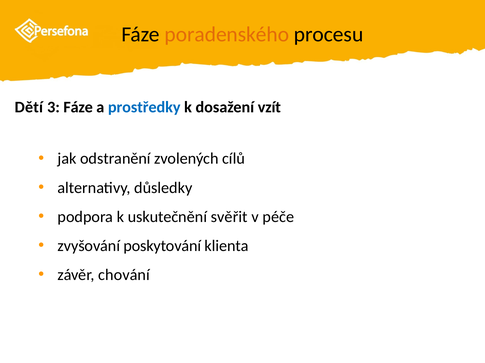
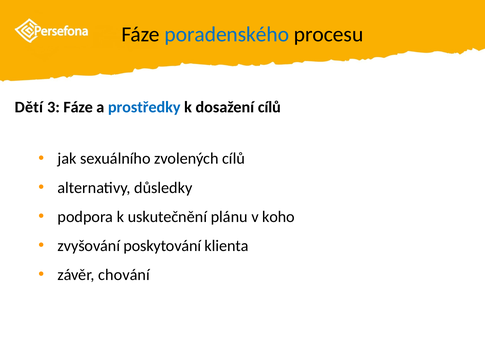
poradenského colour: orange -> blue (227, 34)
dosažení vzít: vzít -> cílů (269, 107)
odstranění: odstranění -> sexuálního (115, 159)
svěřit: svěřit -> plánu (229, 217)
péče: péče -> koho (278, 217)
